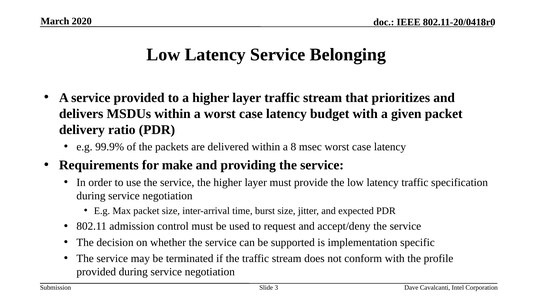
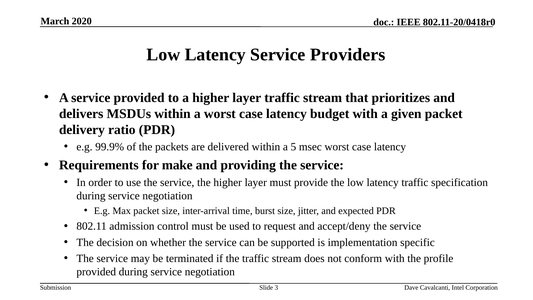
Belonging: Belonging -> Providers (348, 54)
8: 8 -> 5 (293, 147)
